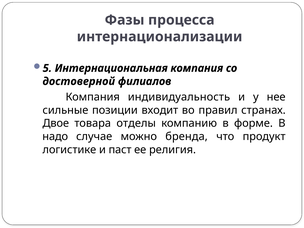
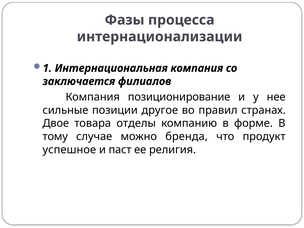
5: 5 -> 1 (47, 68)
достоверной: достоверной -> заключается (79, 81)
индивидуальность: индивидуальность -> позиционирование (179, 97)
входит: входит -> другое (160, 110)
надо: надо -> тому (55, 137)
логистике: логистике -> успешное (69, 150)
